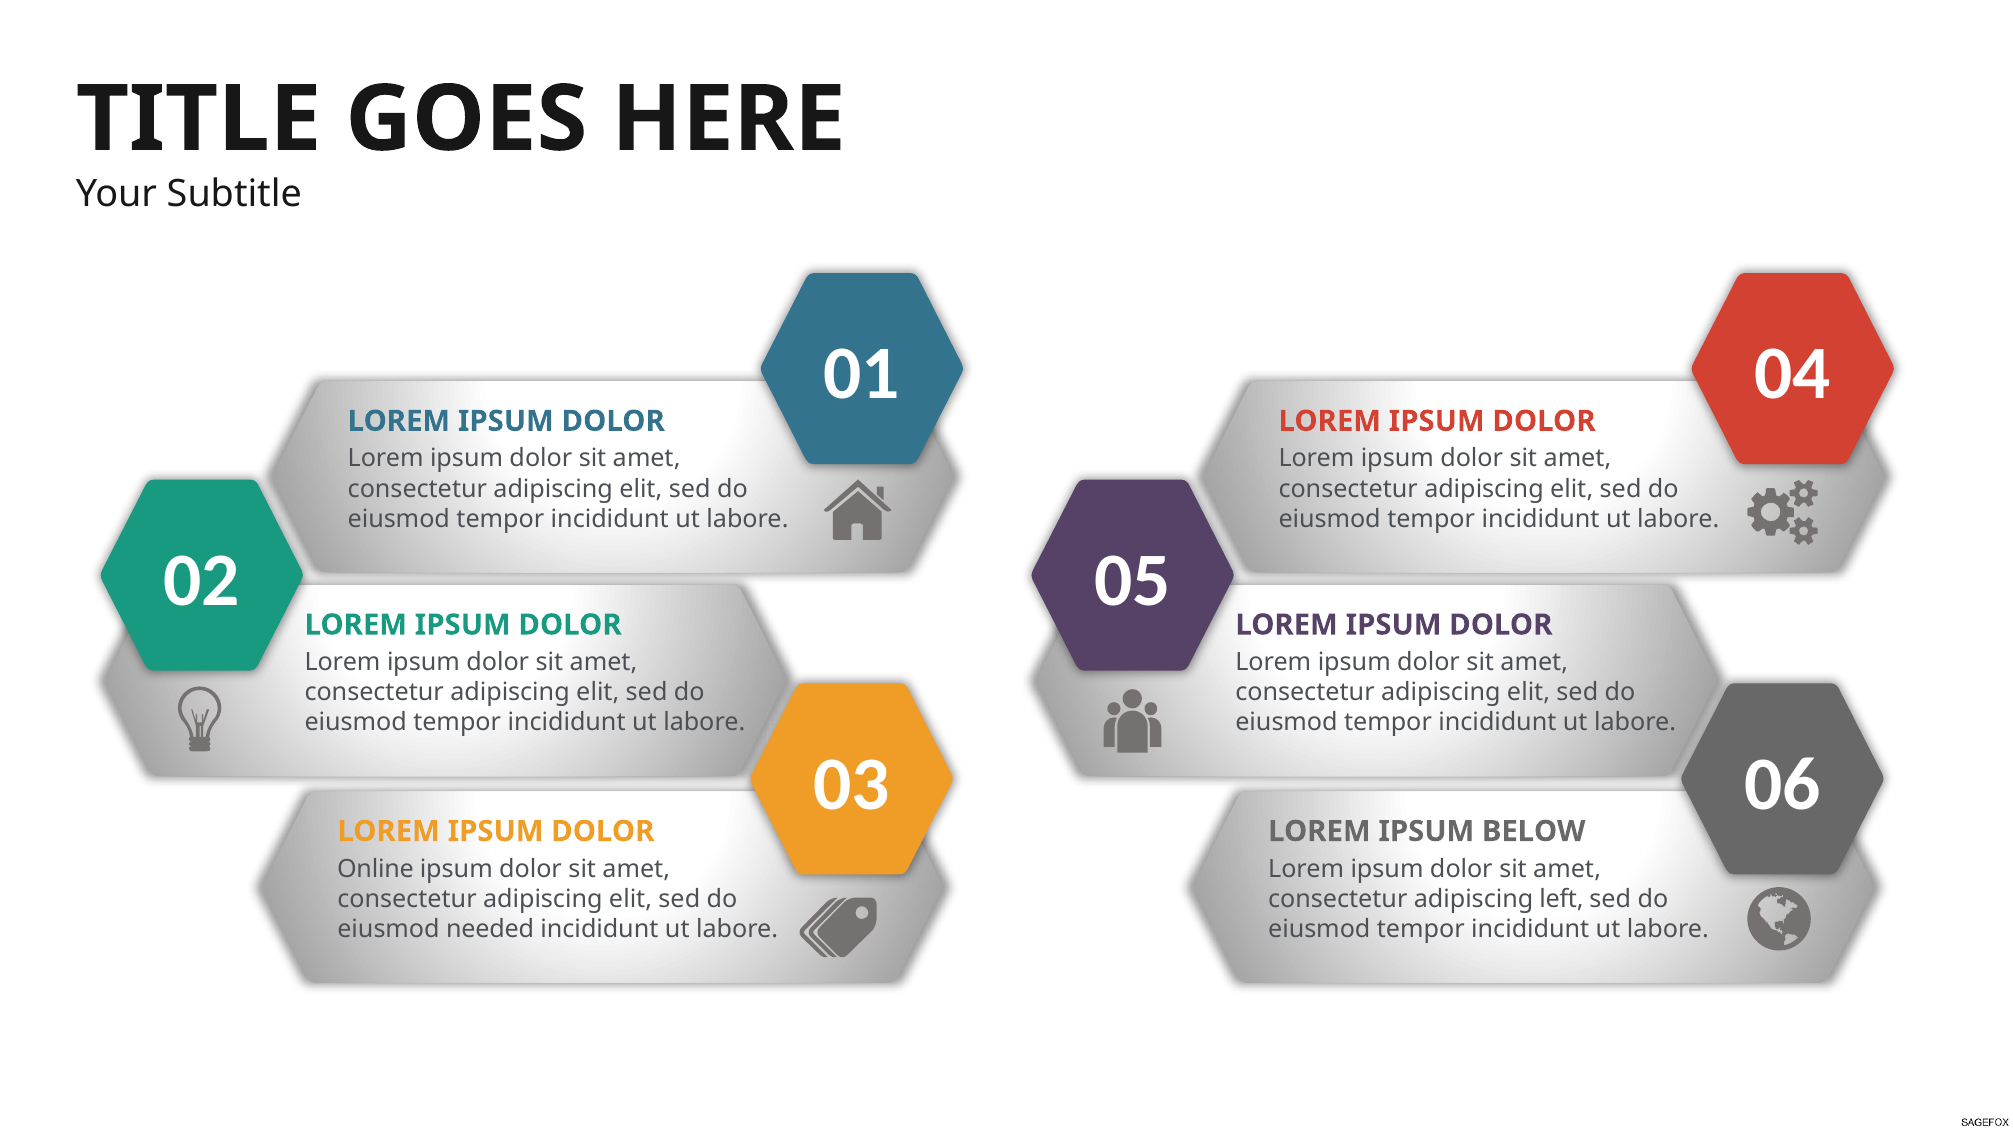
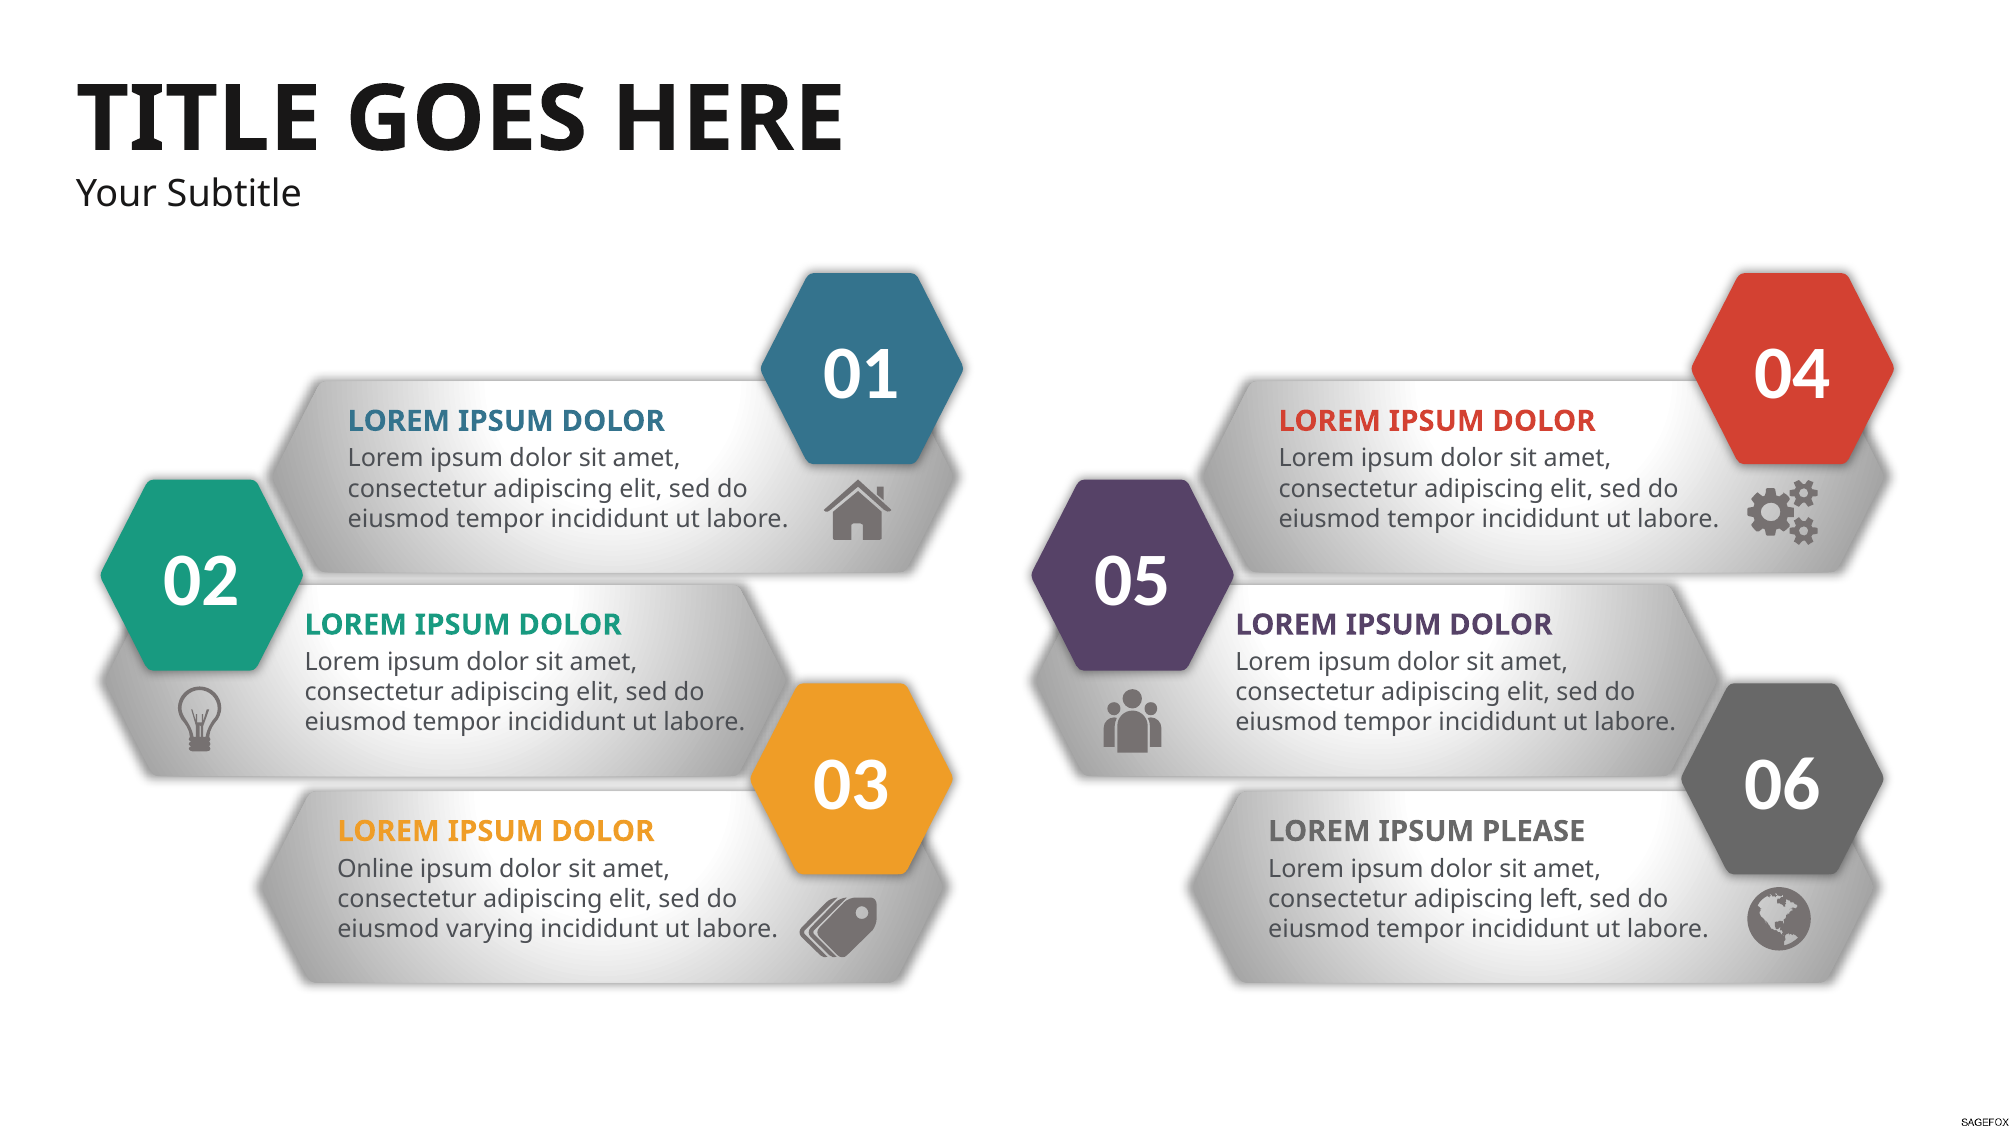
BELOW: BELOW -> PLEASE (1534, 832)
needed: needed -> varying (490, 929)
